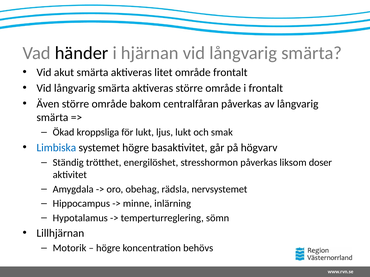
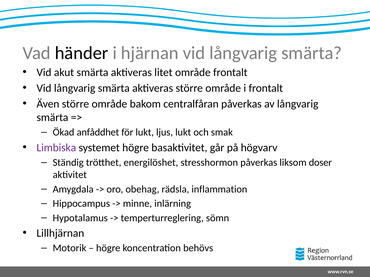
kroppsliga: kroppsliga -> anfåddhet (98, 133)
Limbiska colour: blue -> purple (56, 148)
nervsystemet: nervsystemet -> inflammation (219, 189)
